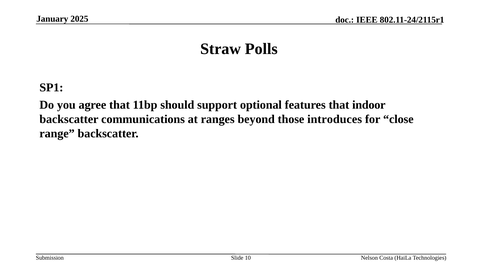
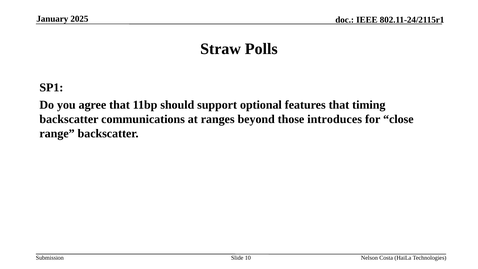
indoor: indoor -> timing (369, 105)
